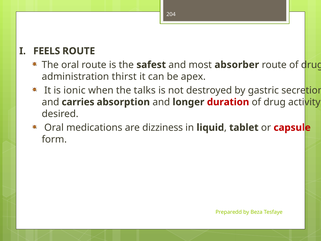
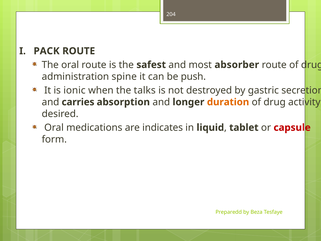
FEELS: FEELS -> PACK (47, 51)
thirst: thirst -> spine (124, 76)
apex: apex -> push (193, 76)
duration colour: red -> orange (228, 102)
dizziness: dizziness -> indicates (163, 127)
